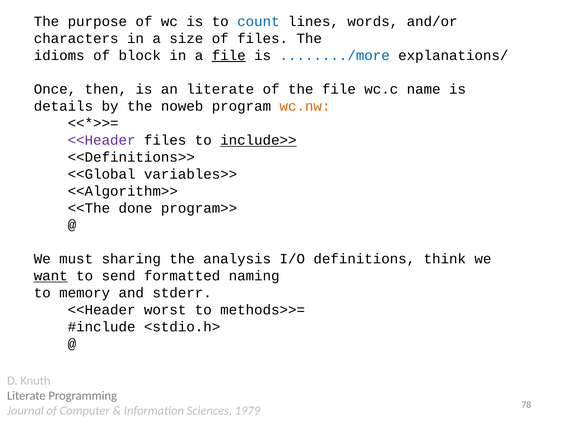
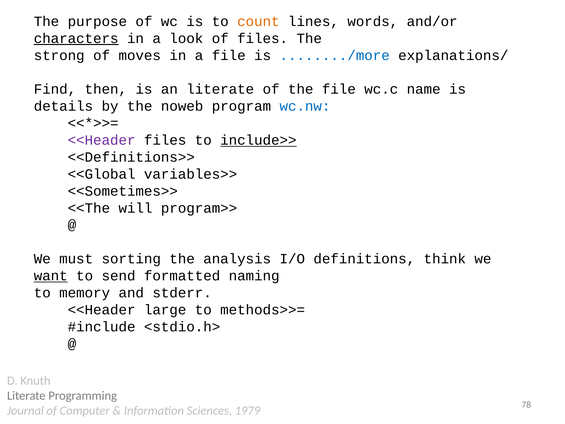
count colour: blue -> orange (258, 21)
characters underline: none -> present (76, 38)
size: size -> look (186, 38)
idioms: idioms -> strong (59, 55)
block: block -> moves (140, 55)
file underline: present -> none (229, 55)
Once: Once -> Find (55, 89)
wc.nw colour: orange -> blue (305, 106)
<<Algorithm>>: <<Algorithm>> -> <<Sometimes>> (123, 191)
done: done -> will (135, 208)
sharing: sharing -> sorting (131, 259)
worst: worst -> large (165, 310)
